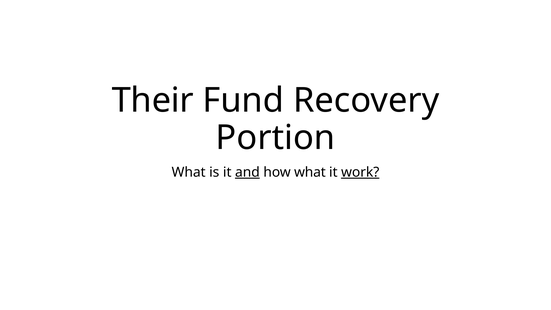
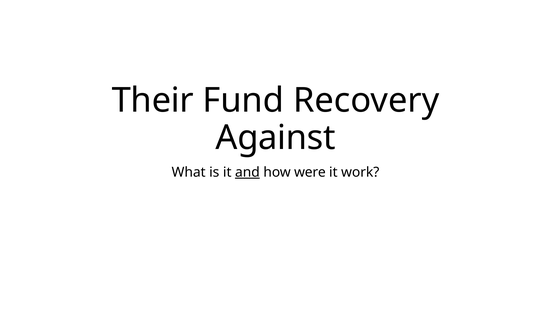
Portion: Portion -> Against (276, 138)
how what: what -> were (310, 172)
work underline: present -> none (360, 172)
